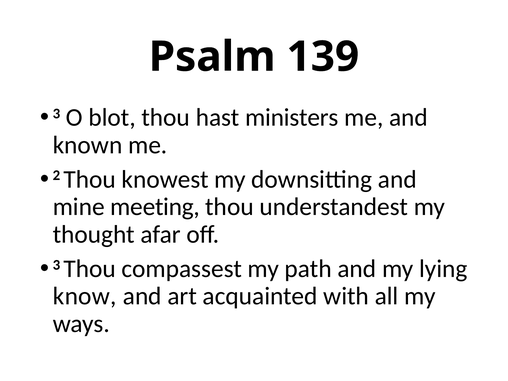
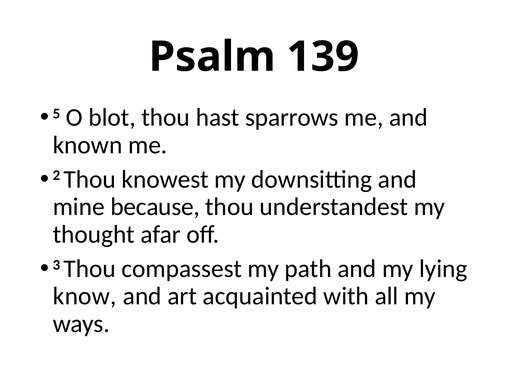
3: 3 -> 5 (56, 114)
ministers: ministers -> sparrows (292, 118)
meeting: meeting -> because (155, 207)
